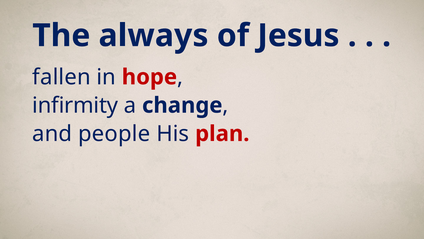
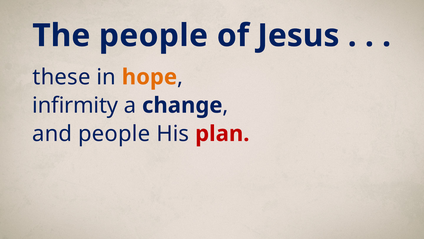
The always: always -> people (153, 36)
fallen: fallen -> these (61, 77)
hope colour: red -> orange (149, 77)
